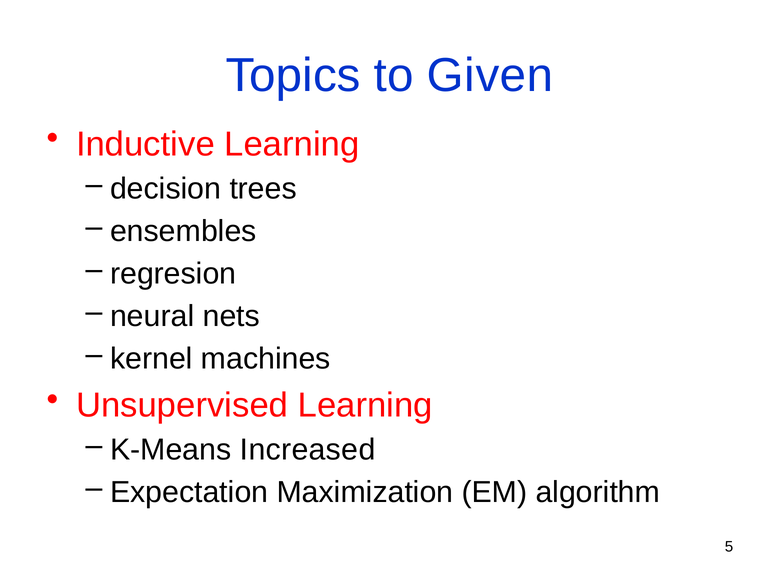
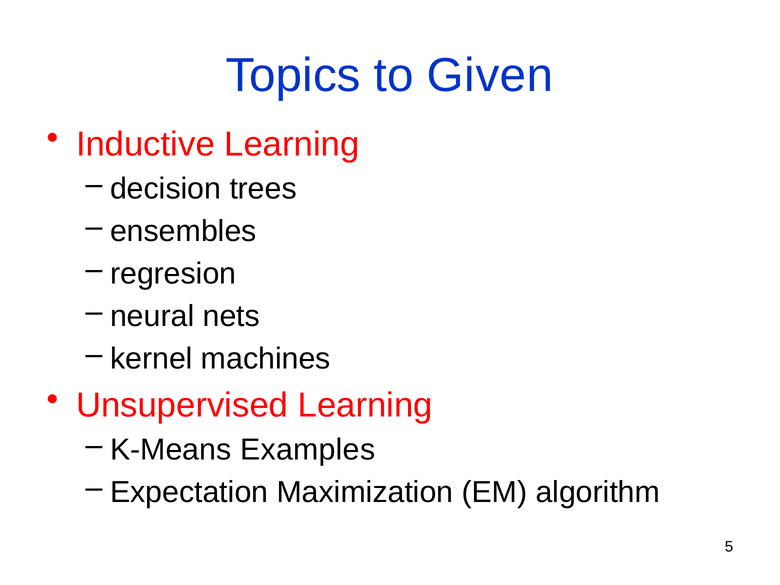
Increased: Increased -> Examples (308, 450)
